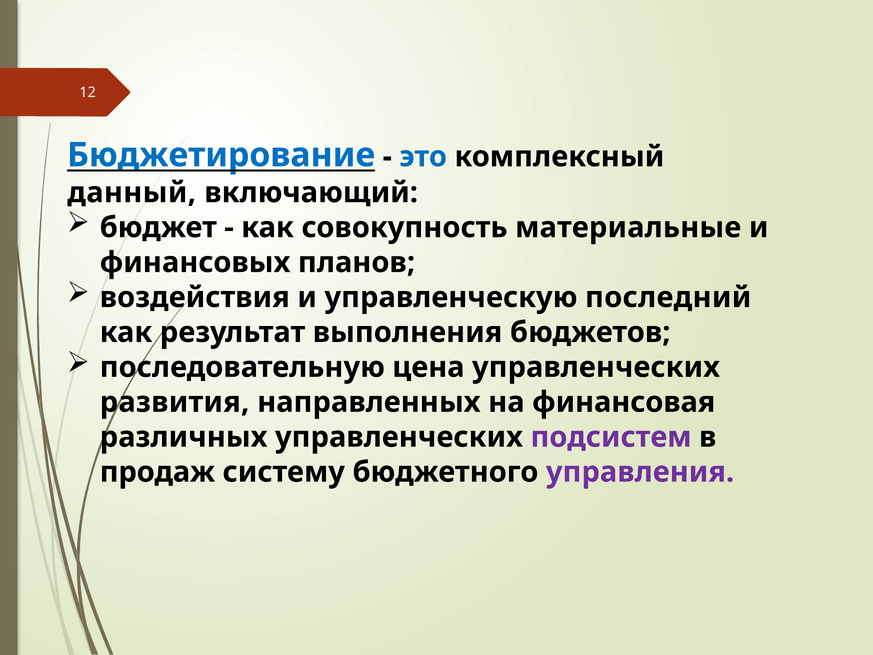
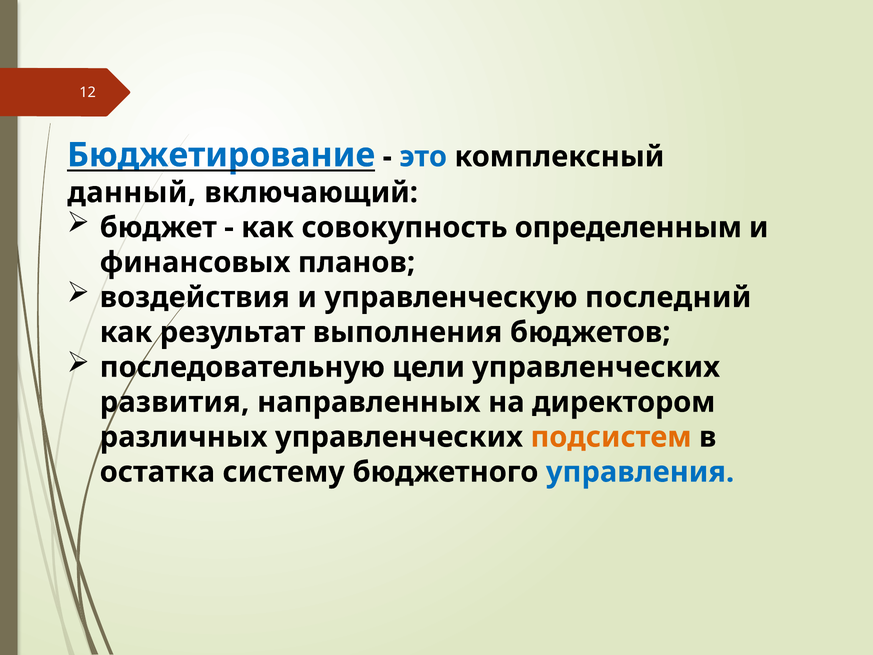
материальные: материальные -> определенным (628, 227)
цена: цена -> цели (429, 367)
финансовая: финансовая -> директором (624, 402)
подсистем colour: purple -> orange (611, 437)
продаж: продаж -> остатка (157, 472)
управления colour: purple -> blue (640, 472)
